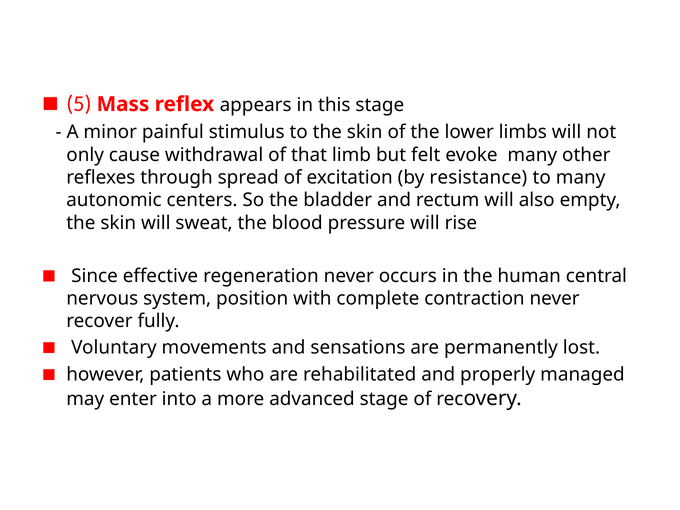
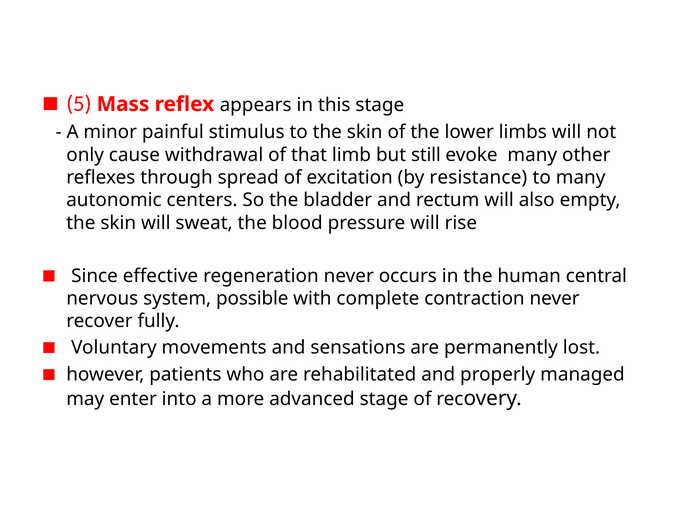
felt: felt -> still (426, 155)
position: position -> possible (252, 299)
